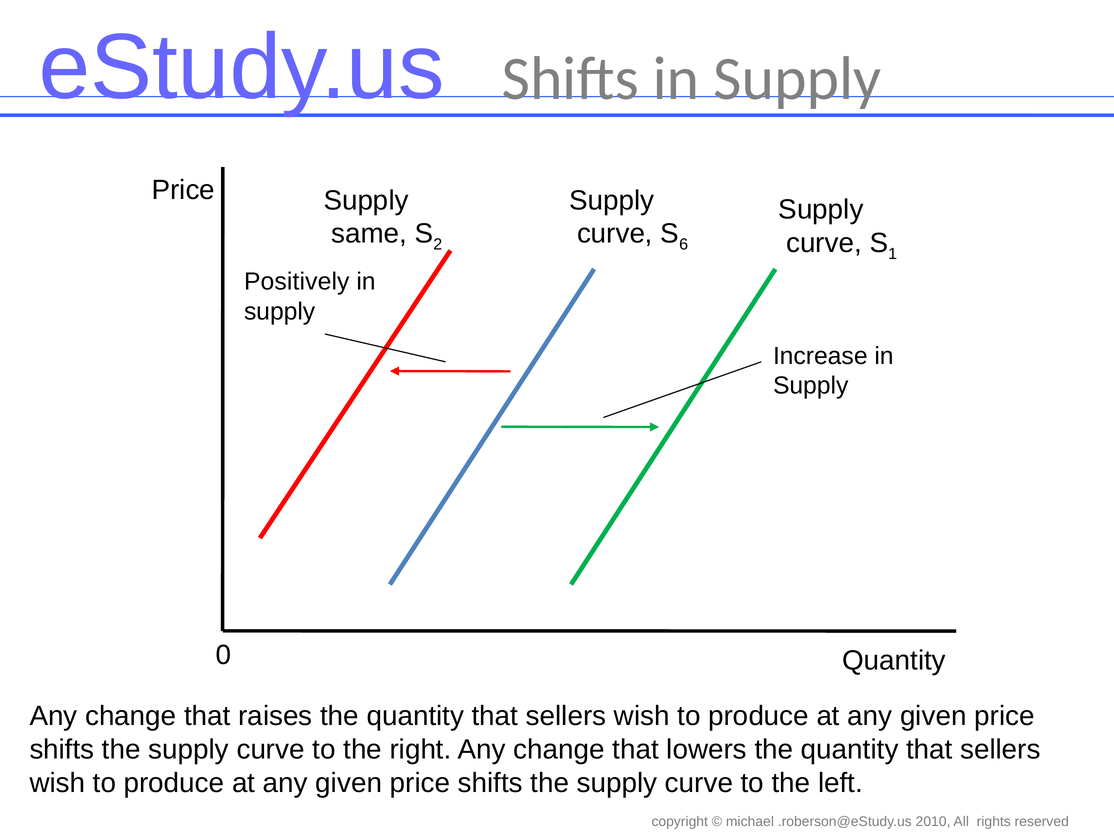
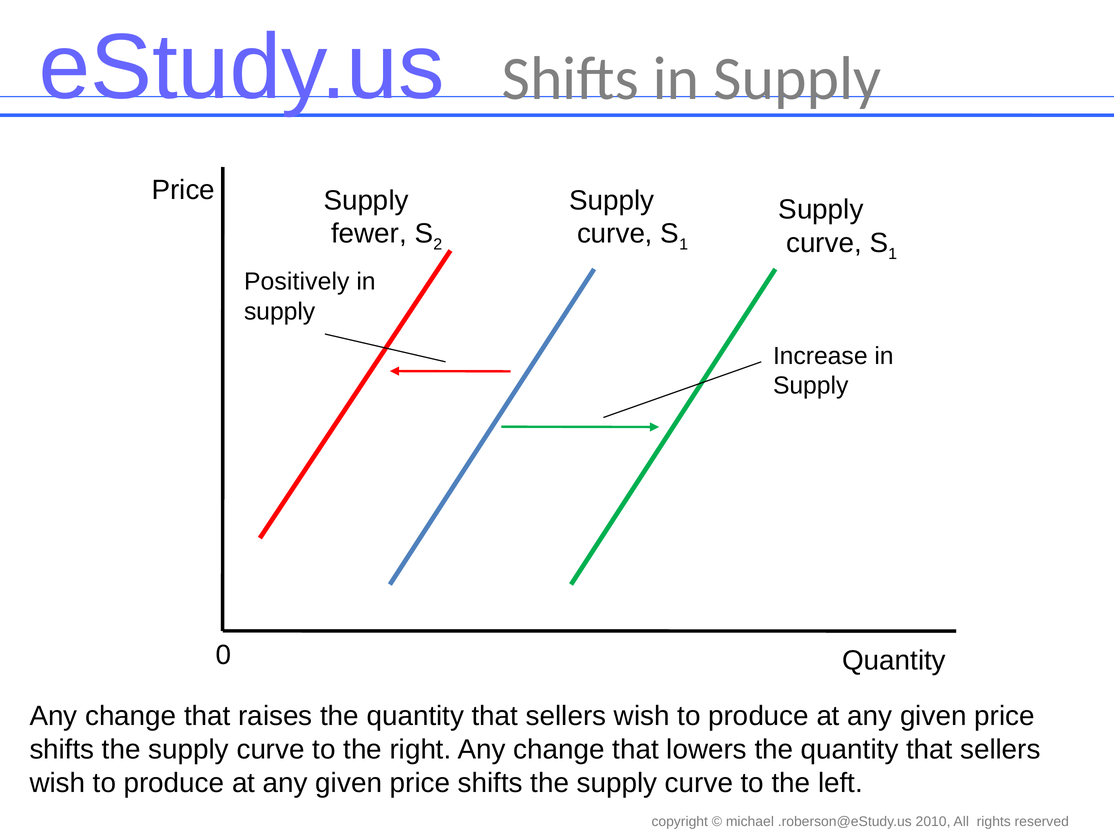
same: same -> fewer (369, 234)
6: 6 -> 1 (684, 245)
